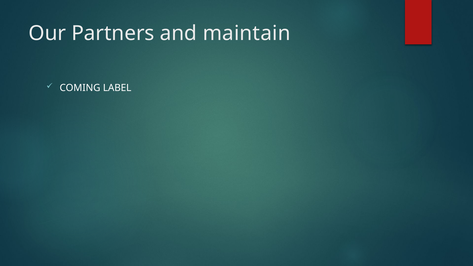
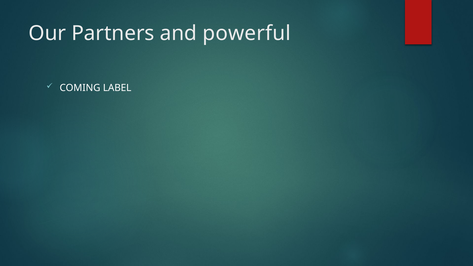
maintain: maintain -> powerful (247, 33)
